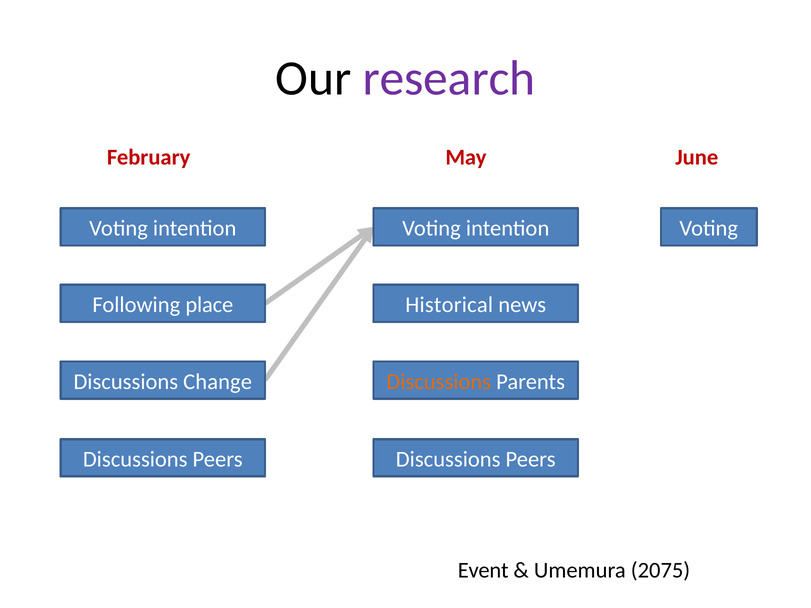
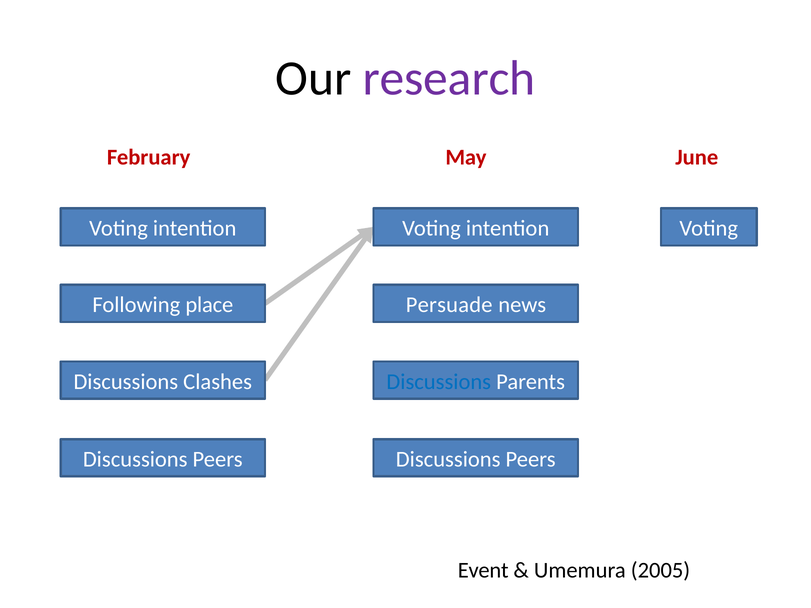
Historical: Historical -> Persuade (449, 305)
Change: Change -> Clashes (218, 382)
Discussions colour: orange -> blue (439, 382)
2075: 2075 -> 2005 (660, 570)
